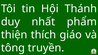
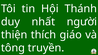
phẩm: phẩm -> người (82, 22)
